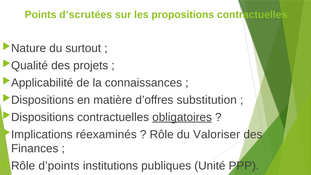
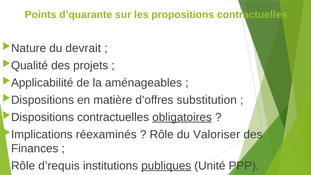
d’scrutées: d’scrutées -> d’quarante (86, 15)
surtout: surtout -> devrait (83, 48)
connaissances: connaissances -> aménageables (143, 83)
d’points: d’points -> d’requis (59, 166)
publiques underline: none -> present (166, 166)
